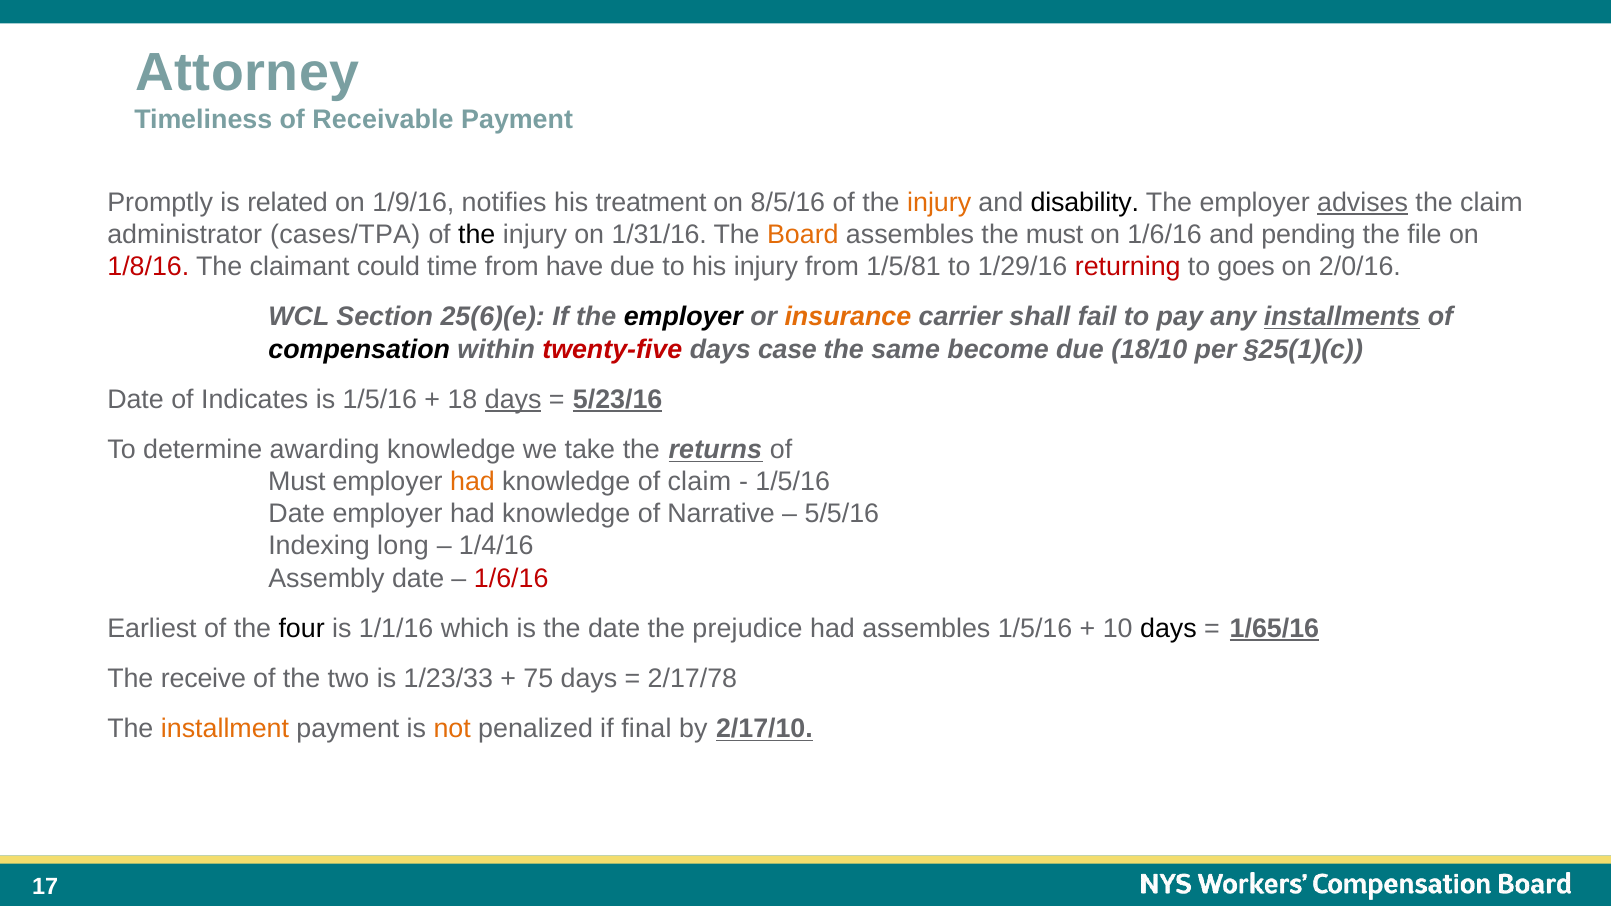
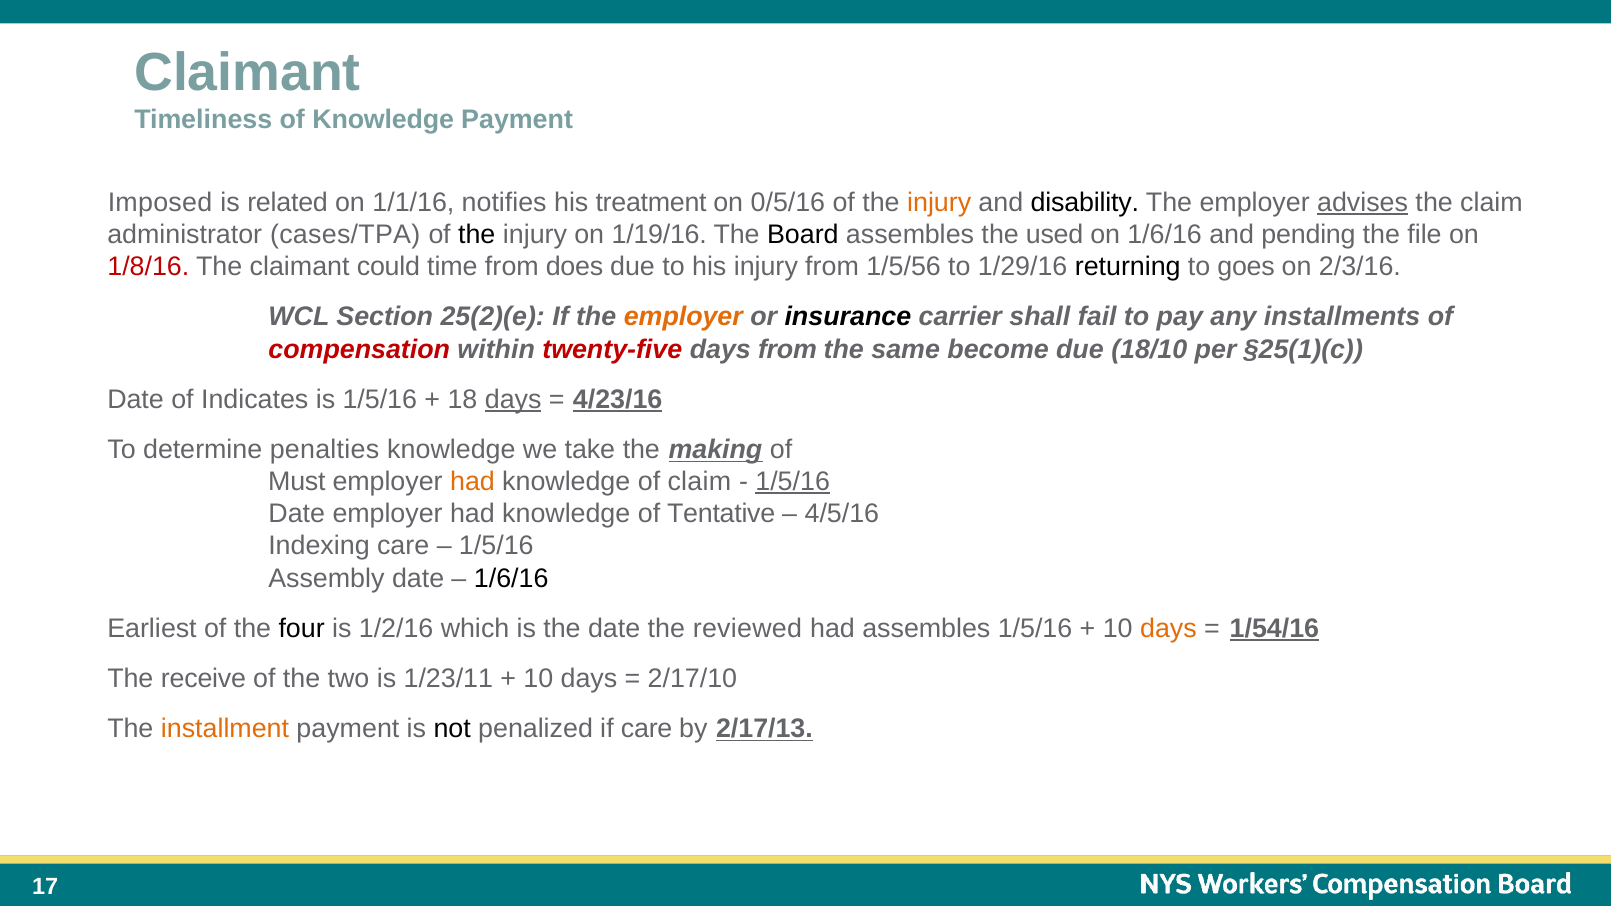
Attorney: Attorney -> Claimant (248, 73)
of Receivable: Receivable -> Knowledge (383, 119)
Promptly: Promptly -> Imposed (160, 203)
1/9/16: 1/9/16 -> 1/1/16 (413, 203)
8/5/16: 8/5/16 -> 0/5/16 (788, 203)
1/31/16: 1/31/16 -> 1/19/16 (659, 235)
Board colour: orange -> black (803, 235)
the must: must -> used (1055, 235)
have: have -> does (574, 267)
1/5/81: 1/5/81 -> 1/5/56 (904, 267)
returning colour: red -> black (1128, 267)
2/0/16: 2/0/16 -> 2/3/16 (1360, 267)
25(6)(e: 25(6)(e -> 25(2)(e (493, 317)
employer colour: black -> orange (683, 317)
insurance colour: orange -> black (848, 317)
installments underline: present -> none (1342, 317)
compensation colour: black -> red (359, 349)
days case: case -> from (787, 349)
5/23/16: 5/23/16 -> 4/23/16 (618, 399)
awarding: awarding -> penalties (325, 450)
returns: returns -> making (715, 450)
1/5/16 underline: none -> present (793, 482)
Narrative: Narrative -> Tentative (721, 514)
5/5/16: 5/5/16 -> 4/5/16 (842, 514)
Indexing long: long -> care (403, 546)
1/4/16: 1/4/16 -> 1/5/16 (496, 546)
1/6/16 colour: red -> black (511, 578)
1/1/16: 1/1/16 -> 1/2/16 (396, 629)
prejudice: prejudice -> reviewed (747, 629)
days colour: black -> orange (1169, 629)
1/65/16: 1/65/16 -> 1/54/16 (1274, 629)
1/23/33: 1/23/33 -> 1/23/11 (448, 679)
75: 75 -> 10 (538, 679)
2/17/78: 2/17/78 -> 2/17/10 (692, 679)
not colour: orange -> black (452, 729)
if final: final -> care (647, 729)
2/17/10: 2/17/10 -> 2/17/13 (764, 729)
